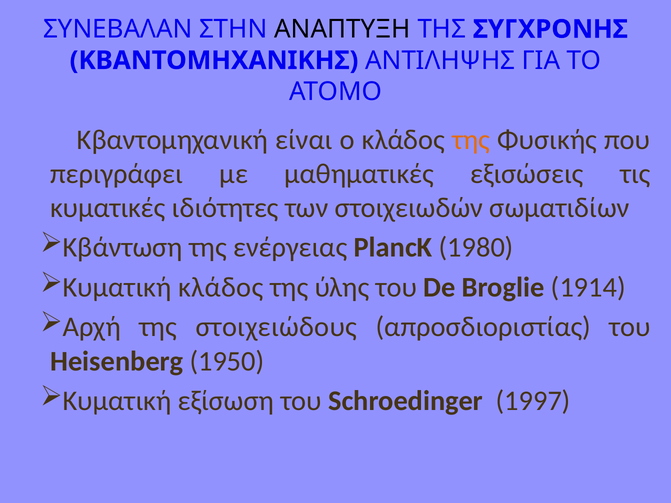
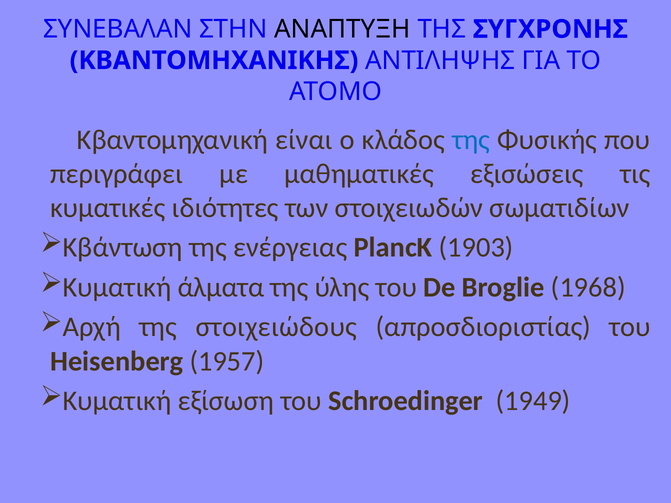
της colour: orange -> blue (471, 140)
1980: 1980 -> 1903 (476, 248)
Κυματική κλάδος: κλάδος -> άλματα (221, 287)
1914: 1914 -> 1968 (588, 287)
1950: 1950 -> 1957 (227, 361)
1997: 1997 -> 1949 (533, 401)
